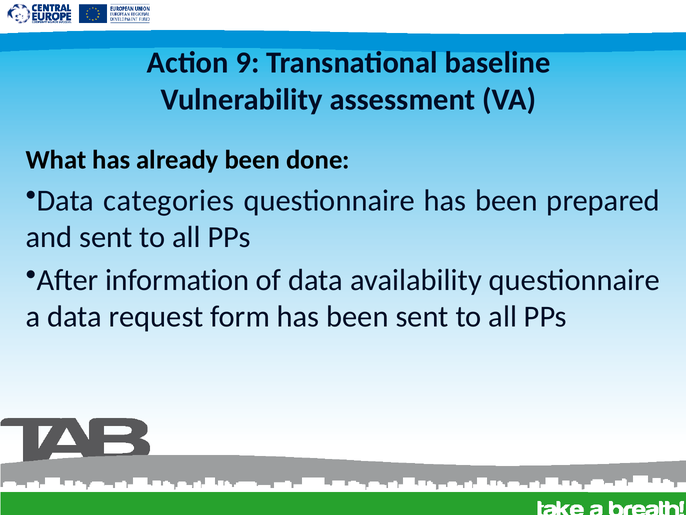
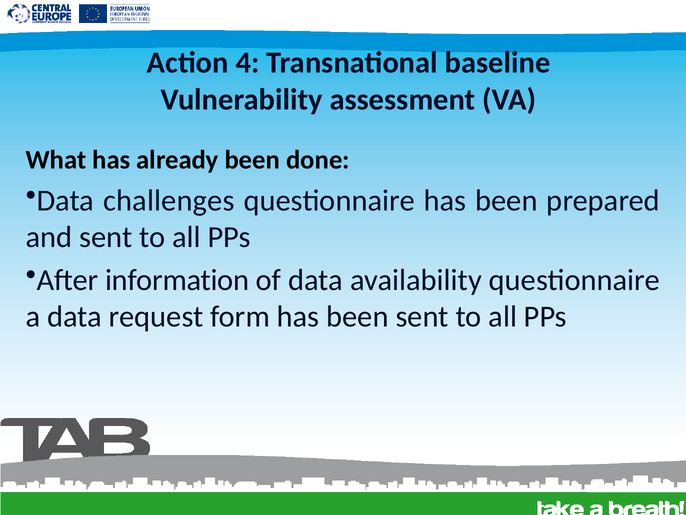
9: 9 -> 4 (247, 63)
categories: categories -> challenges (169, 200)
